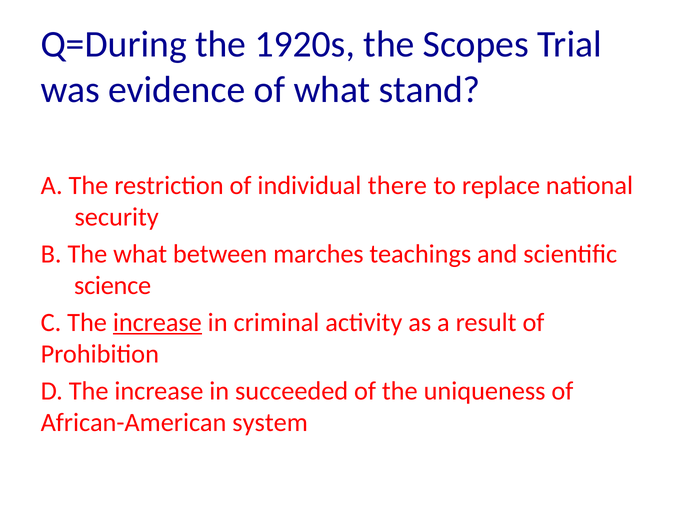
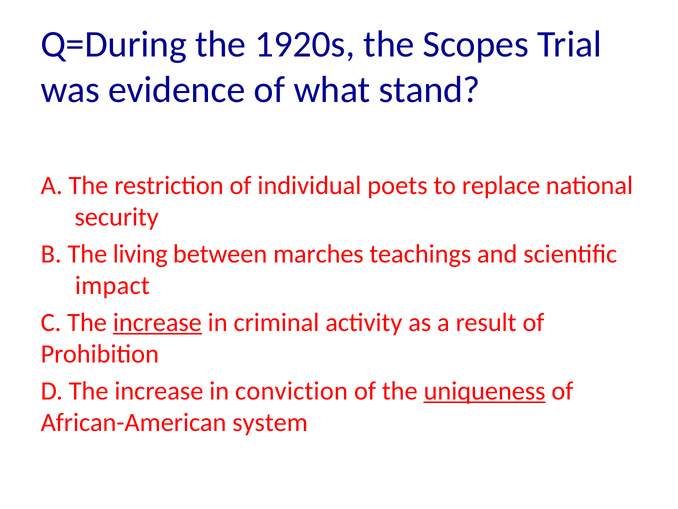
there: there -> poets (397, 185)
The what: what -> living (140, 254)
science: science -> impact (112, 285)
succeeded: succeeded -> conviction (291, 391)
uniqueness underline: none -> present (485, 391)
